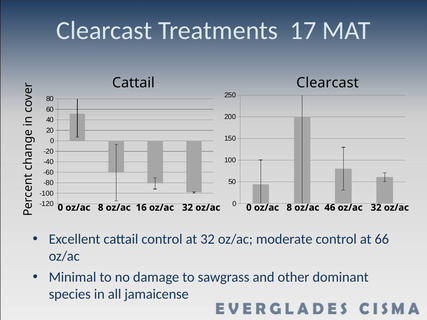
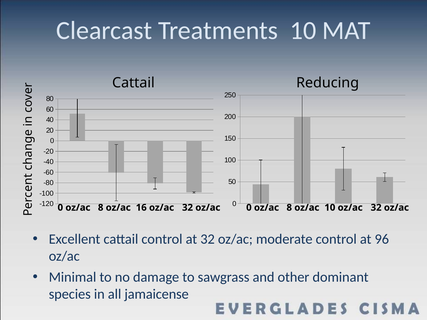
Treatments 17: 17 -> 10 (303, 31)
Cattail Clearcast: Clearcast -> Reducing (328, 83)
oz/ac 46: 46 -> 10 (330, 208)
66: 66 -> 96 (382, 239)
